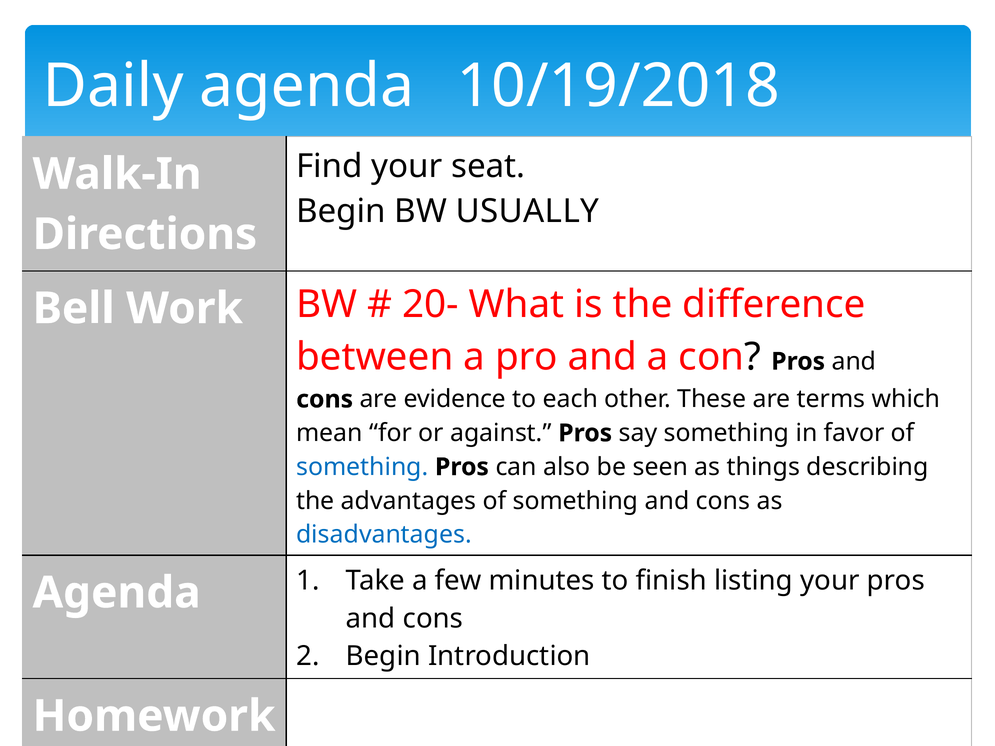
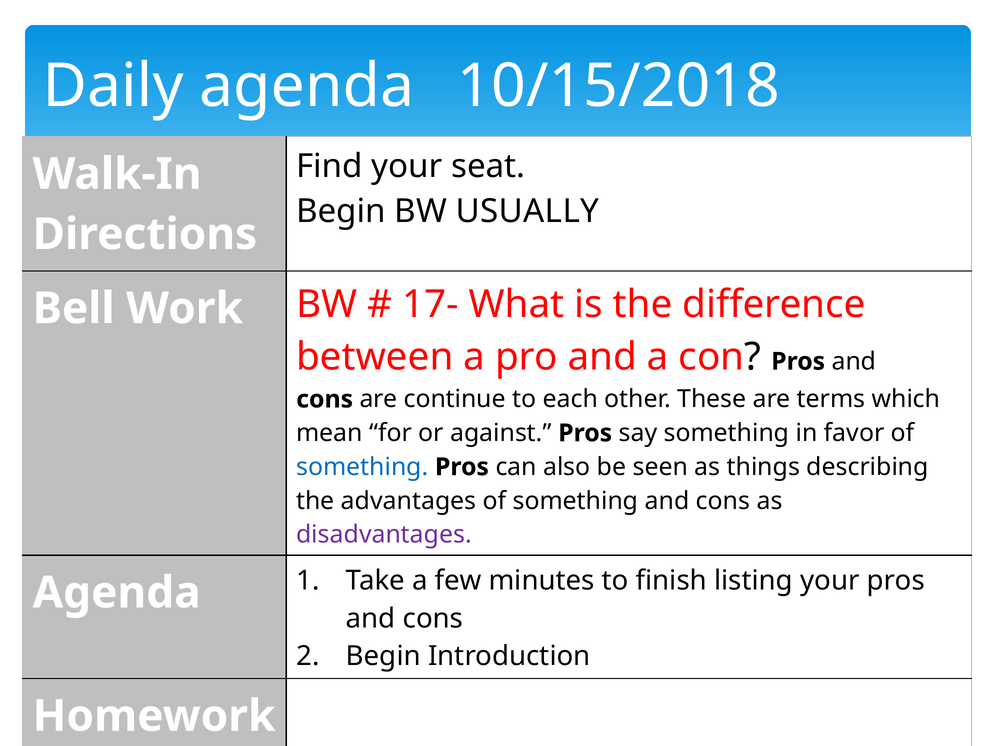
10/19/2018: 10/19/2018 -> 10/15/2018 (618, 86)
20-: 20- -> 17- (430, 304)
evidence: evidence -> continue (455, 399)
disadvantages colour: blue -> purple (384, 535)
